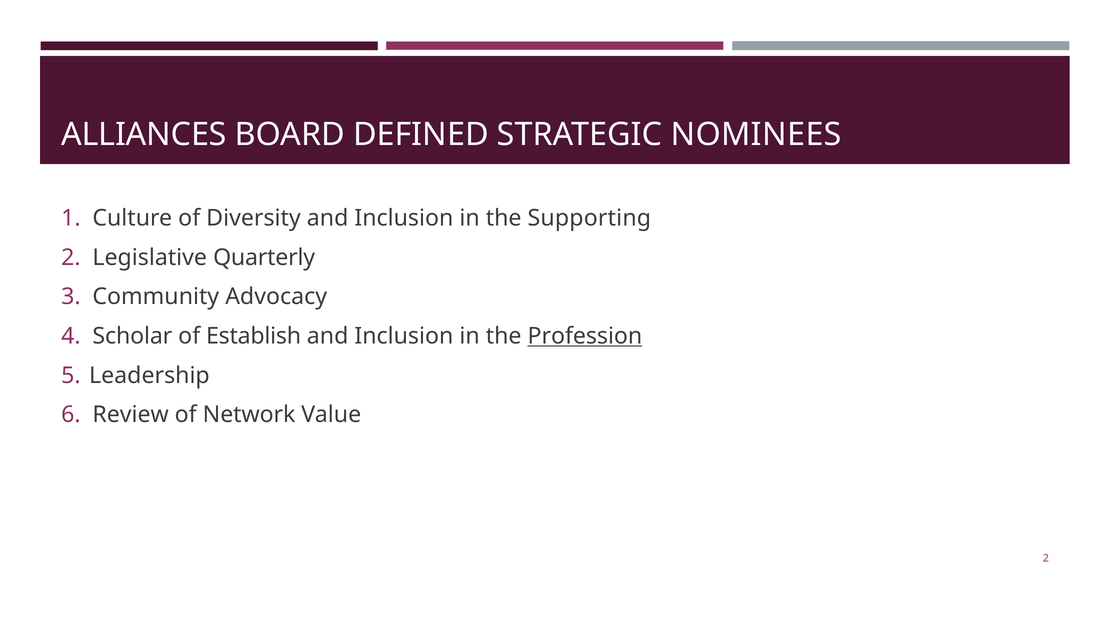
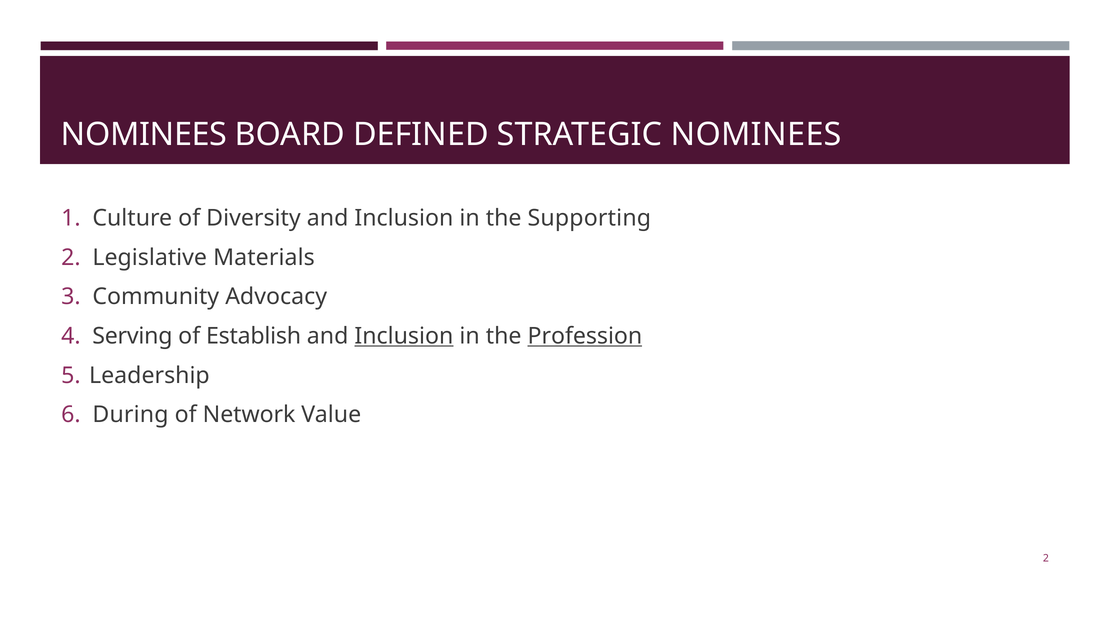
ALLIANCES: ALLIANCES -> NOMINEES (144, 135)
Quarterly: Quarterly -> Materials (264, 258)
Scholar: Scholar -> Serving (132, 336)
Inclusion underline: none -> present (404, 336)
Review: Review -> During (131, 415)
